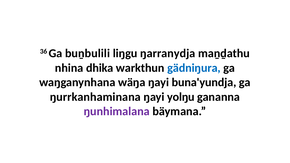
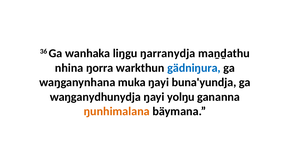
buṉbulili: buṉbulili -> wanhaka (88, 53)
dhika: dhika -> ŋorra (100, 68)
wäŋa: wäŋa -> muka (132, 82)
ŋurrkanhaminana: ŋurrkanhaminana -> waŋganydhunydja (95, 97)
ŋunhimalana colour: purple -> orange (117, 111)
